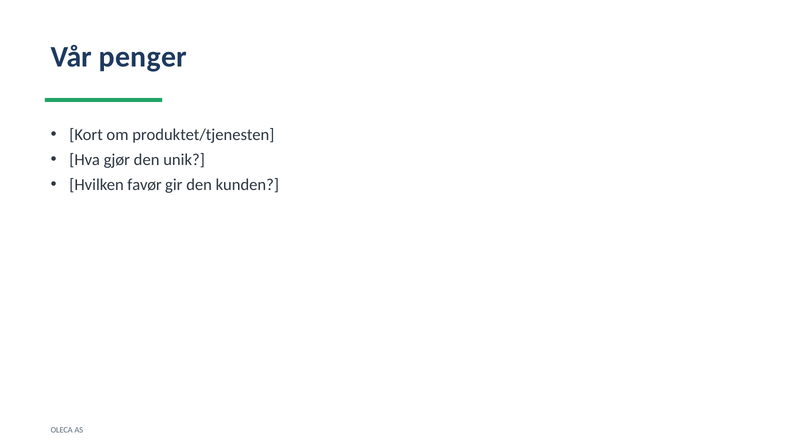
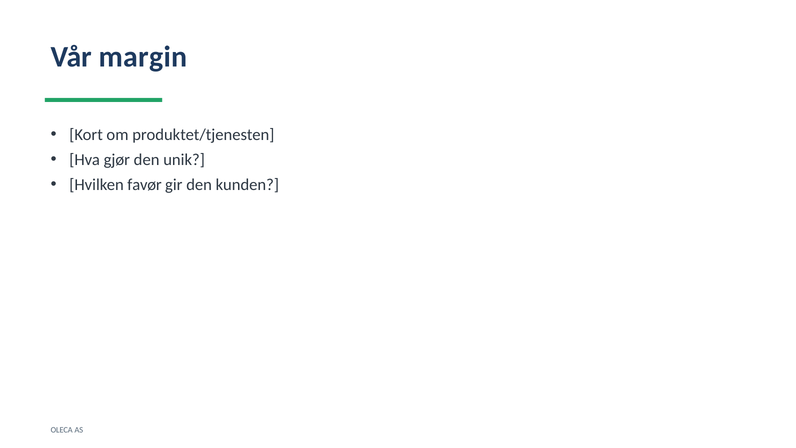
penger: penger -> margin (143, 57)
